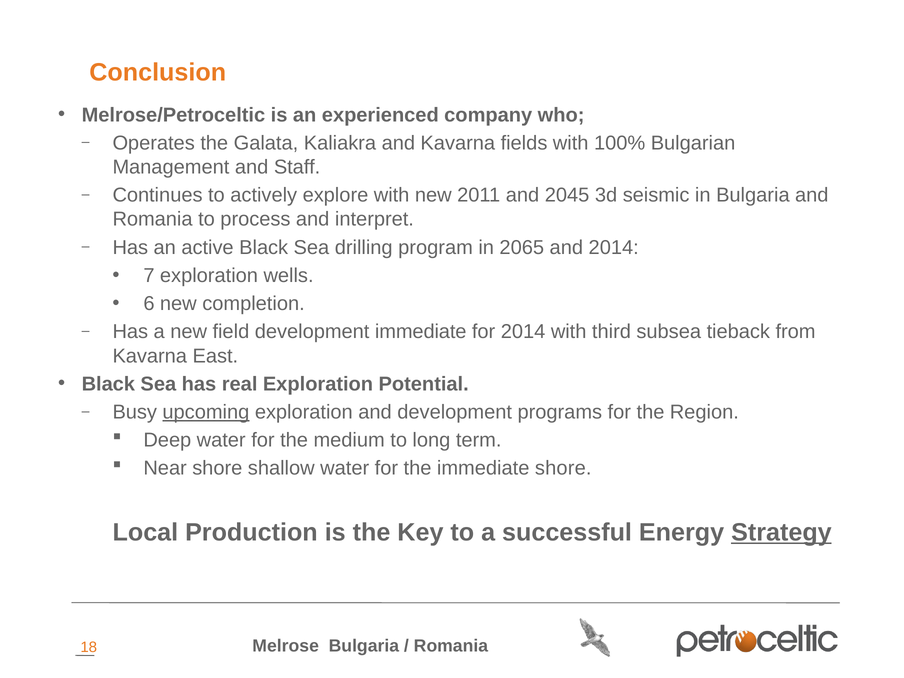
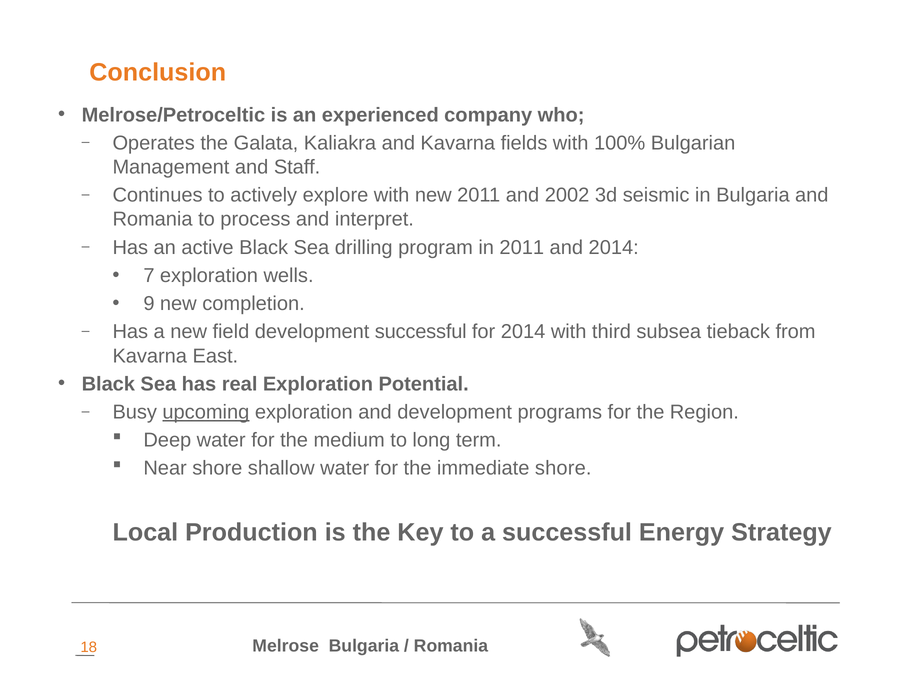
2045: 2045 -> 2002 (567, 195)
in 2065: 2065 -> 2011 (522, 247)
6: 6 -> 9 (149, 304)
development immediate: immediate -> successful (421, 332)
Strategy underline: present -> none (781, 533)
